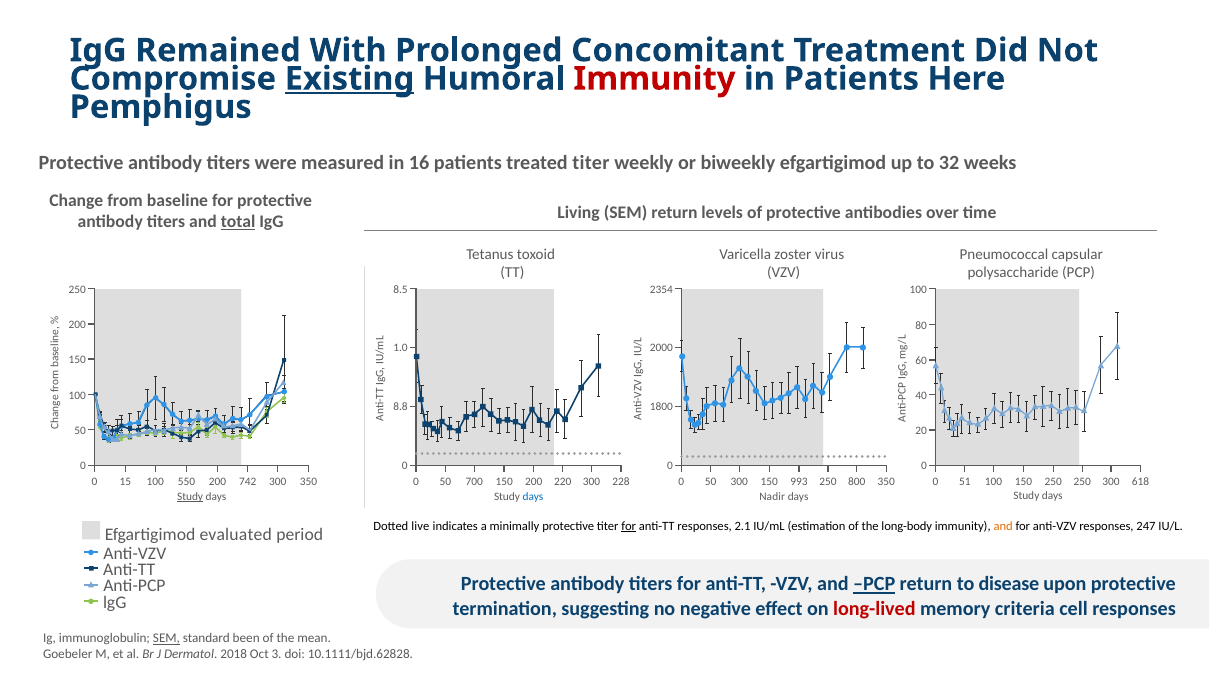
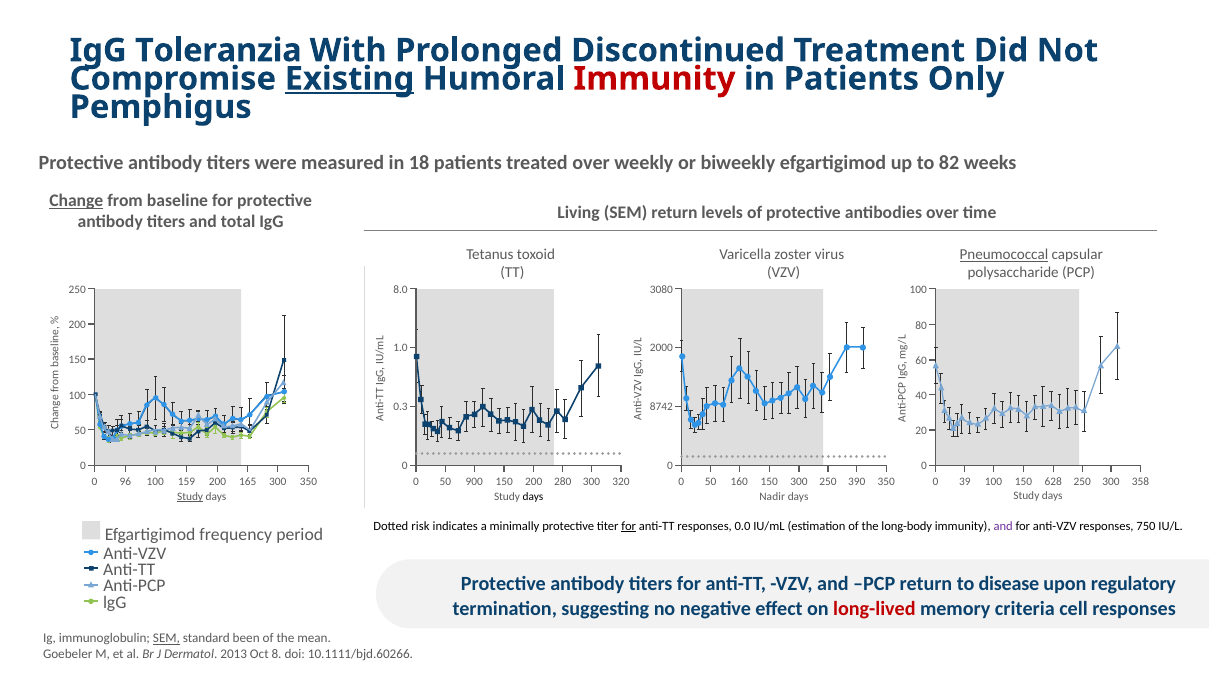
Remained: Remained -> Toleranzia (218, 50)
Concomitant: Concomitant -> Discontinued (678, 50)
Here: Here -> Only (966, 79)
16: 16 -> 18 (419, 163)
treated titer: titer -> over (591, 163)
32: 32 -> 82 (949, 163)
Change underline: none -> present (76, 201)
total underline: present -> none (238, 222)
Pneumococcal underline: none -> present (1004, 254)
8.5: 8.5 -> 8.0 (400, 289)
2354: 2354 -> 3080 (661, 289)
8.8: 8.8 -> 0.3 (400, 407)
1800: 1800 -> 8742 (661, 407)
15: 15 -> 96 (125, 482)
550: 550 -> 159 (187, 482)
742: 742 -> 165 (248, 482)
700: 700 -> 900 (474, 482)
220: 220 -> 280 (563, 482)
228: 228 -> 320 (621, 482)
50 300: 300 -> 160 (739, 482)
150 993: 993 -> 300 (799, 482)
800: 800 -> 390 (857, 482)
51: 51 -> 39 (965, 482)
150 250: 250 -> 628 (1053, 482)
618: 618 -> 358 (1140, 482)
days colour: blue -> black (533, 496)
live: live -> risk (420, 526)
2.1: 2.1 -> 0.0 (742, 526)
and colour: orange -> purple (1003, 526)
247: 247 -> 750 (1146, 526)
evaluated: evaluated -> frequency (236, 534)
PCP underline: present -> none (874, 584)
upon protective: protective -> regulatory (1133, 584)
2018: 2018 -> 2013 (234, 654)
3: 3 -> 8 (277, 654)
10.1111/bjd.62828: 10.1111/bjd.62828 -> 10.1111/bjd.60266 (360, 654)
